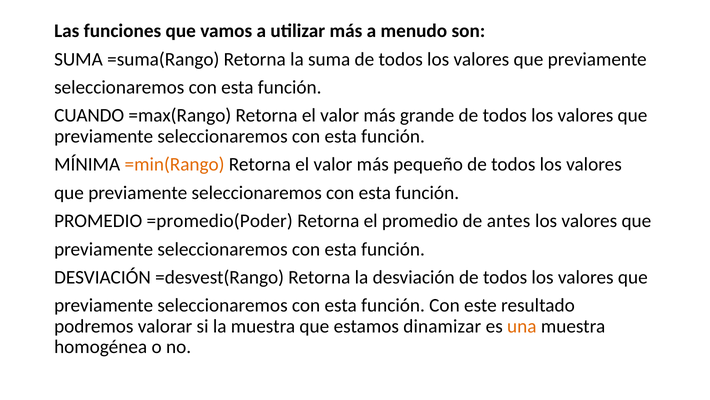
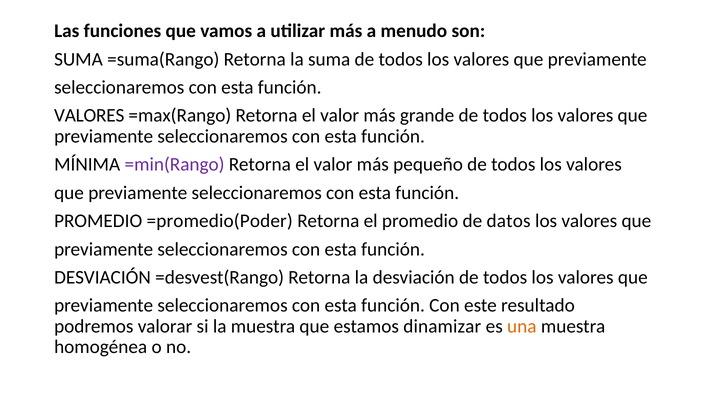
CUANDO: CUANDO -> VALORES (89, 115)
=min(Rango colour: orange -> purple (175, 164)
antes: antes -> datos (509, 221)
